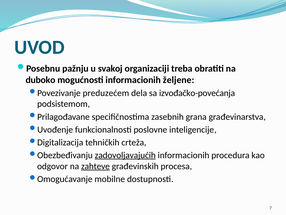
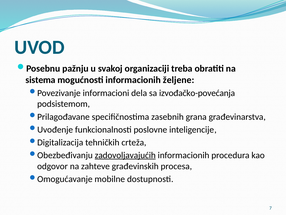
duboko: duboko -> sistema (41, 80)
preduzećem: preduzećem -> informacioni (106, 93)
zahteve underline: present -> none (95, 166)
